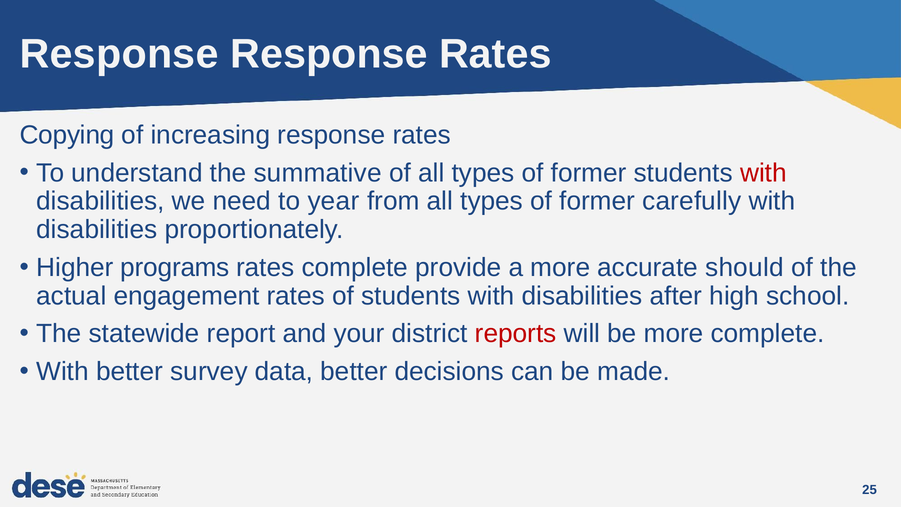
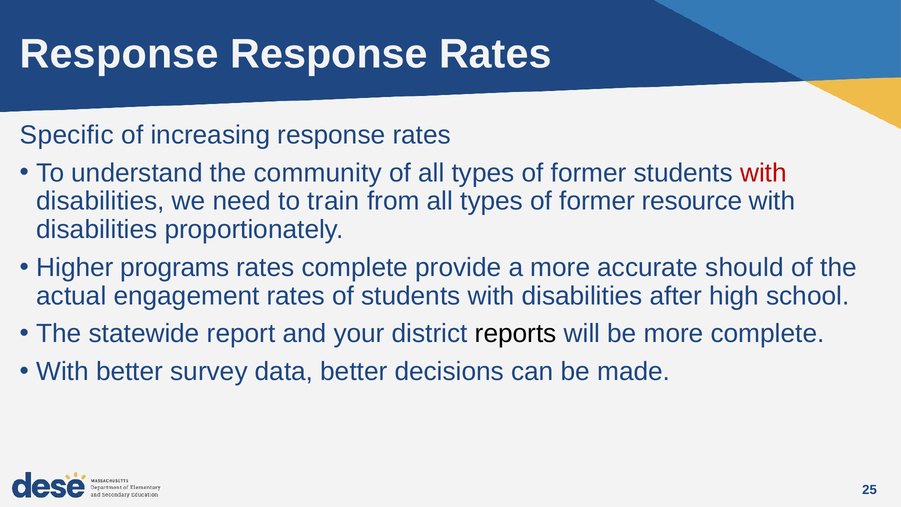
Copying: Copying -> Specific (67, 135)
summative: summative -> community (318, 173)
year: year -> train (334, 201)
carefully: carefully -> resource (692, 201)
reports colour: red -> black (516, 334)
